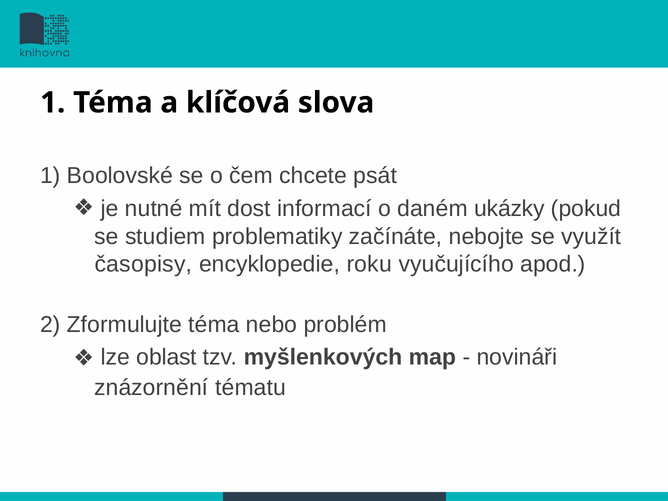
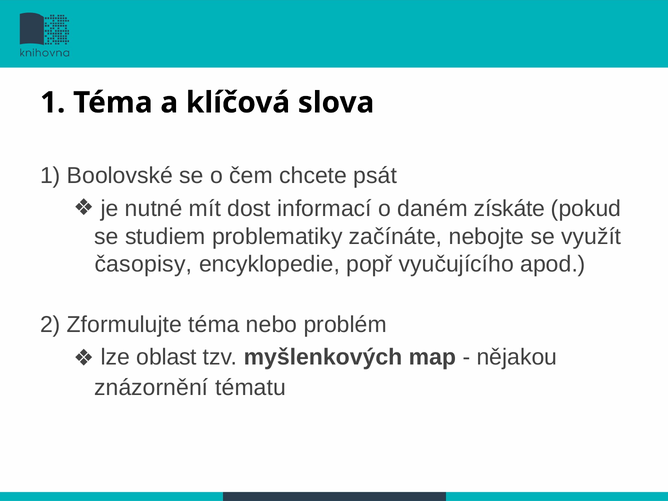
ukázky: ukázky -> získáte (509, 209)
roku: roku -> popř (369, 264)
novináři: novináři -> nějakou (517, 357)
